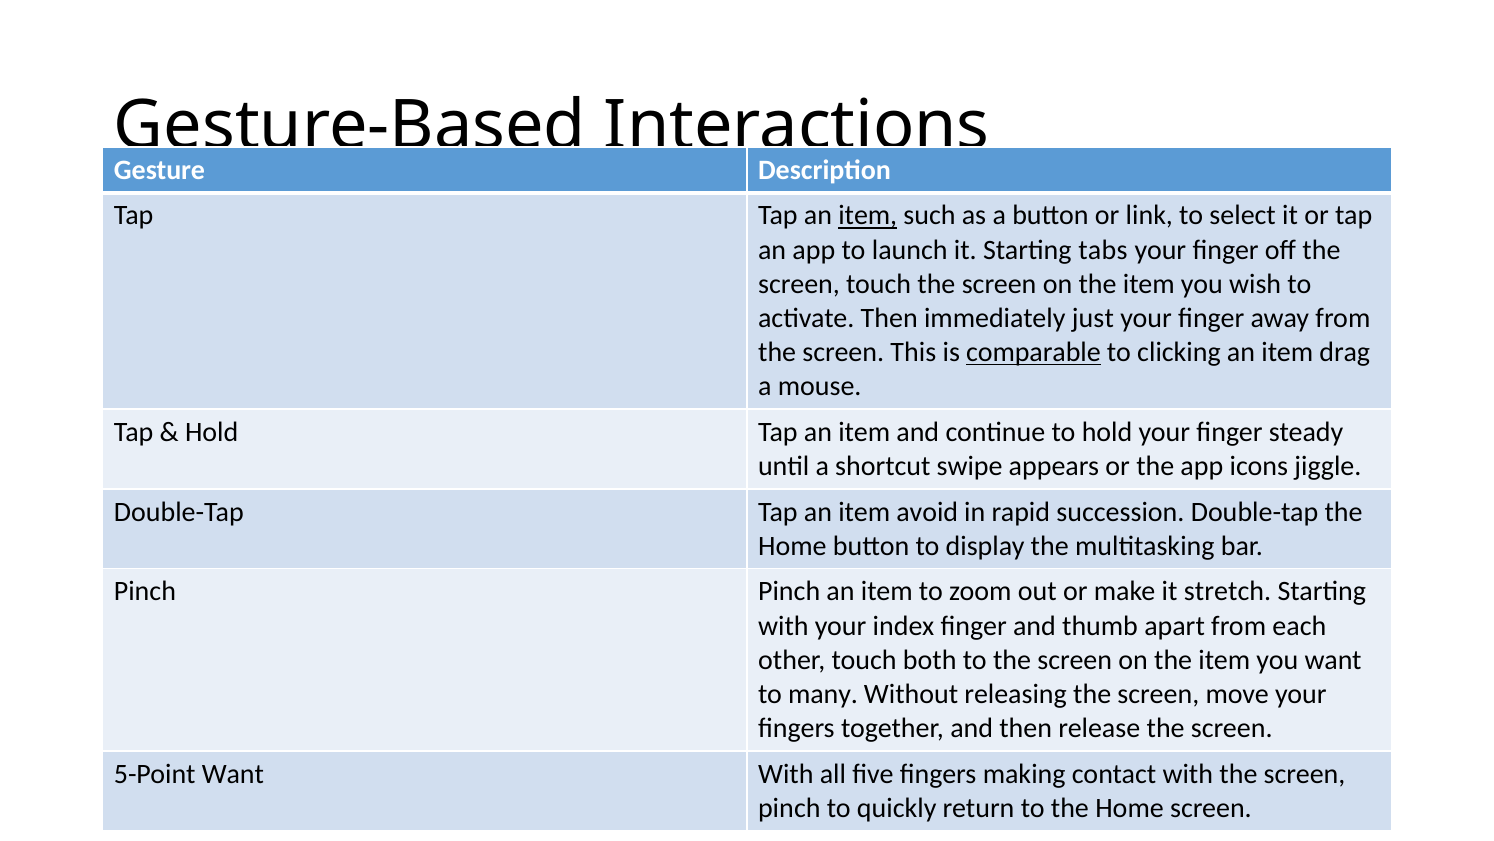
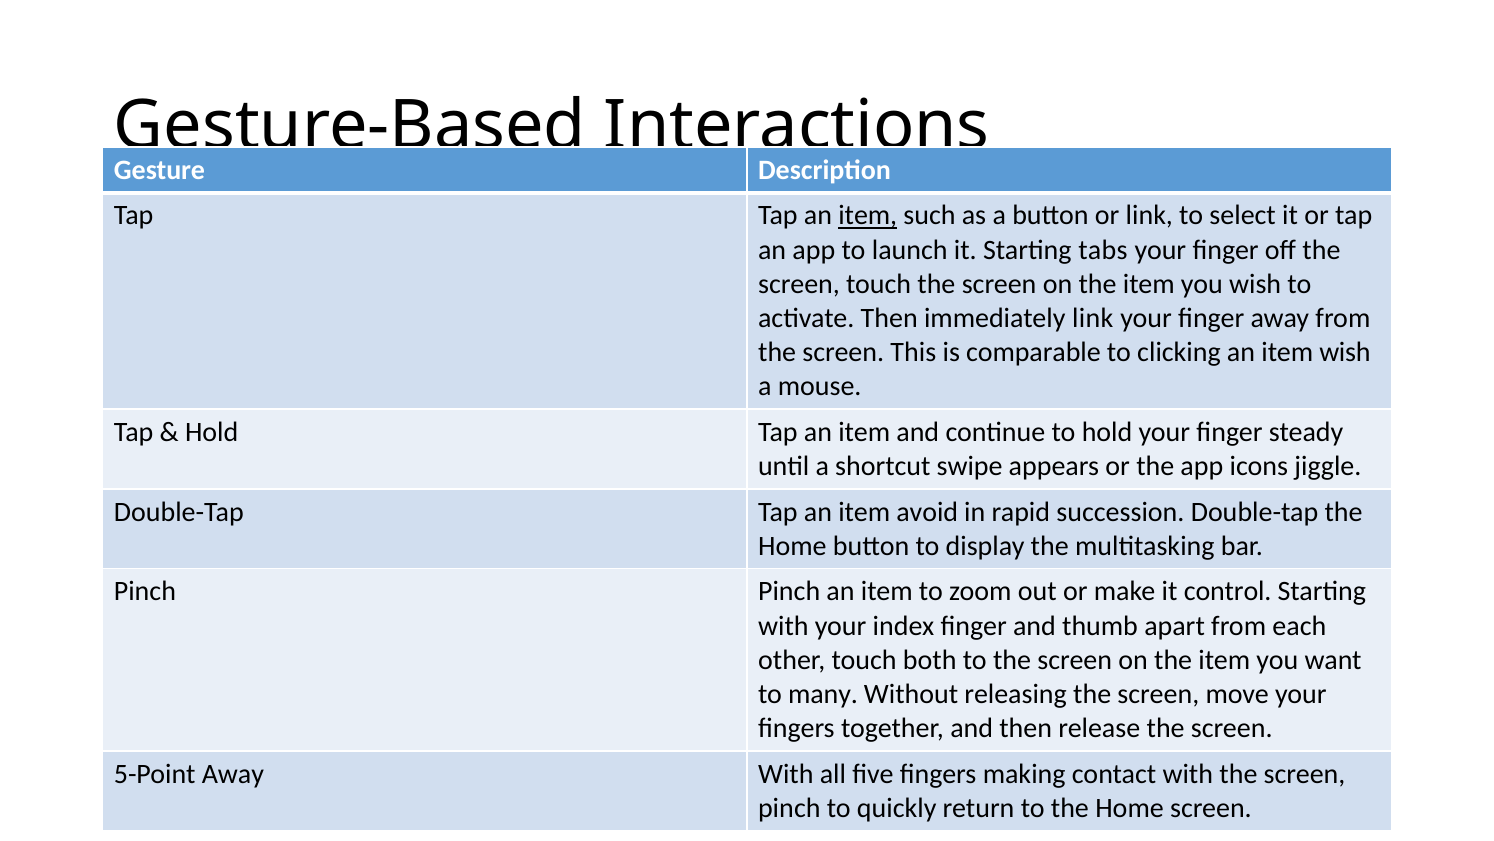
immediately just: just -> link (1093, 318)
comparable underline: present -> none (1033, 352)
item drag: drag -> wish (1345, 352)
stretch: stretch -> control (1228, 591)
5-Point Want: Want -> Away (233, 773)
